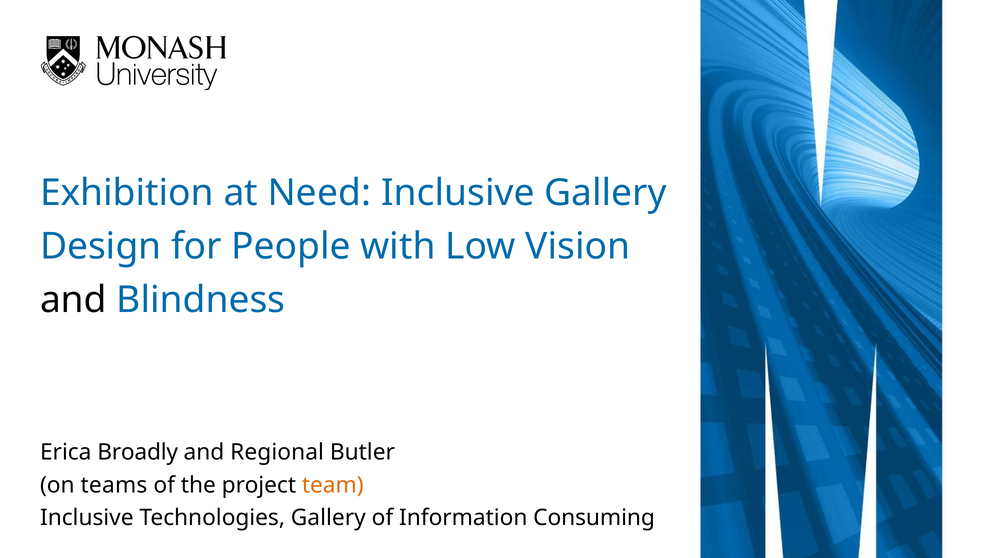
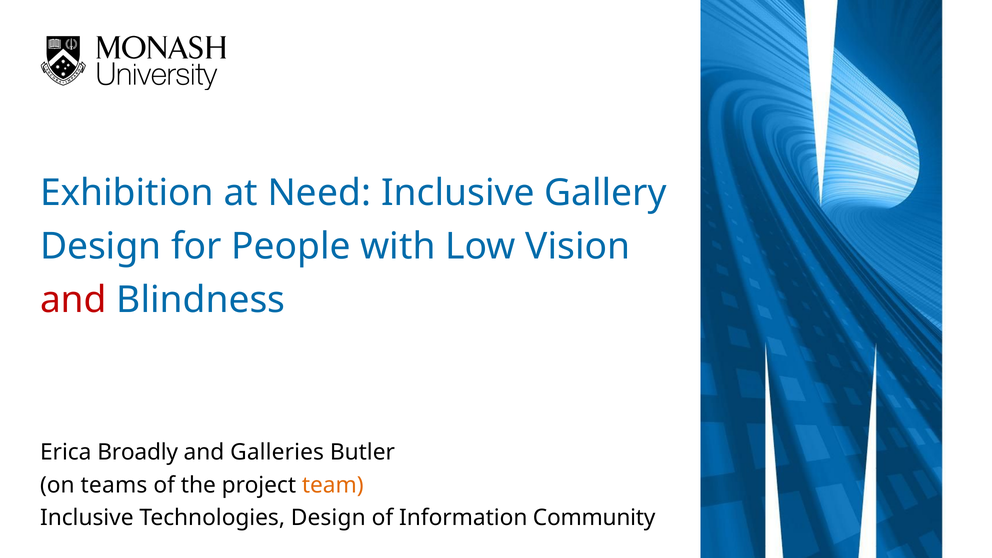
and colour: black -> red (73, 300)
Regional: Regional -> Galleries (277, 452)
Technologies Gallery: Gallery -> Design (328, 518)
Consuming: Consuming -> Community (594, 518)
